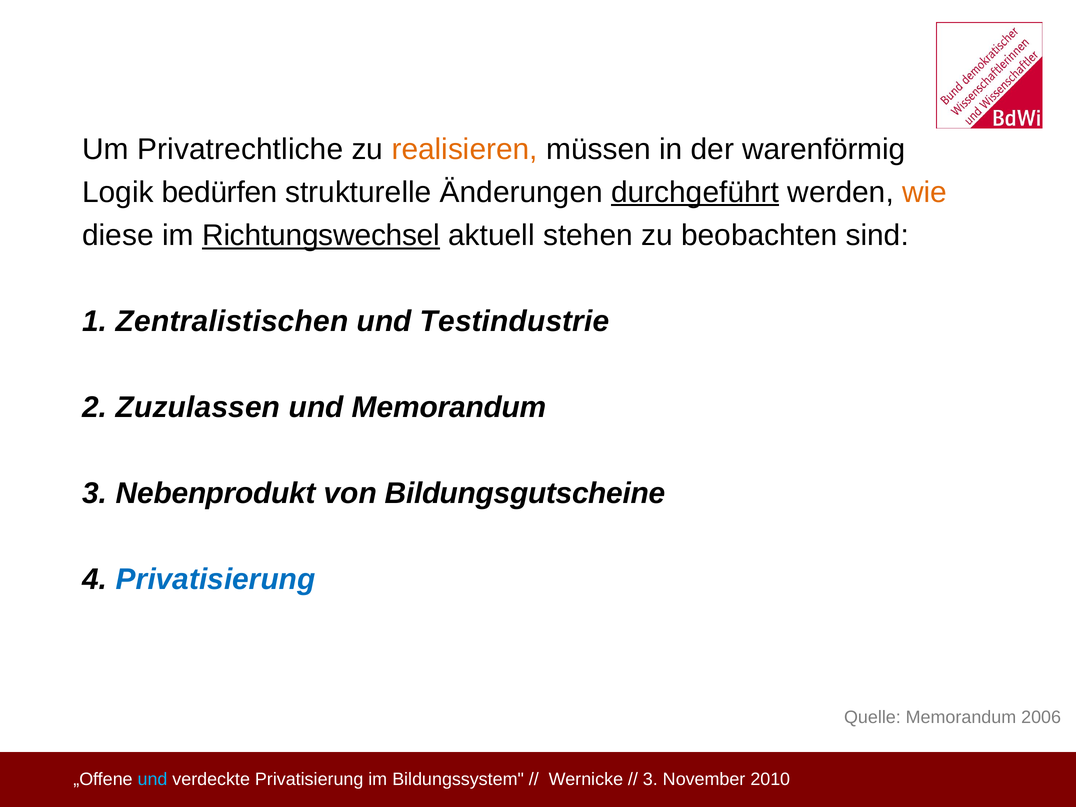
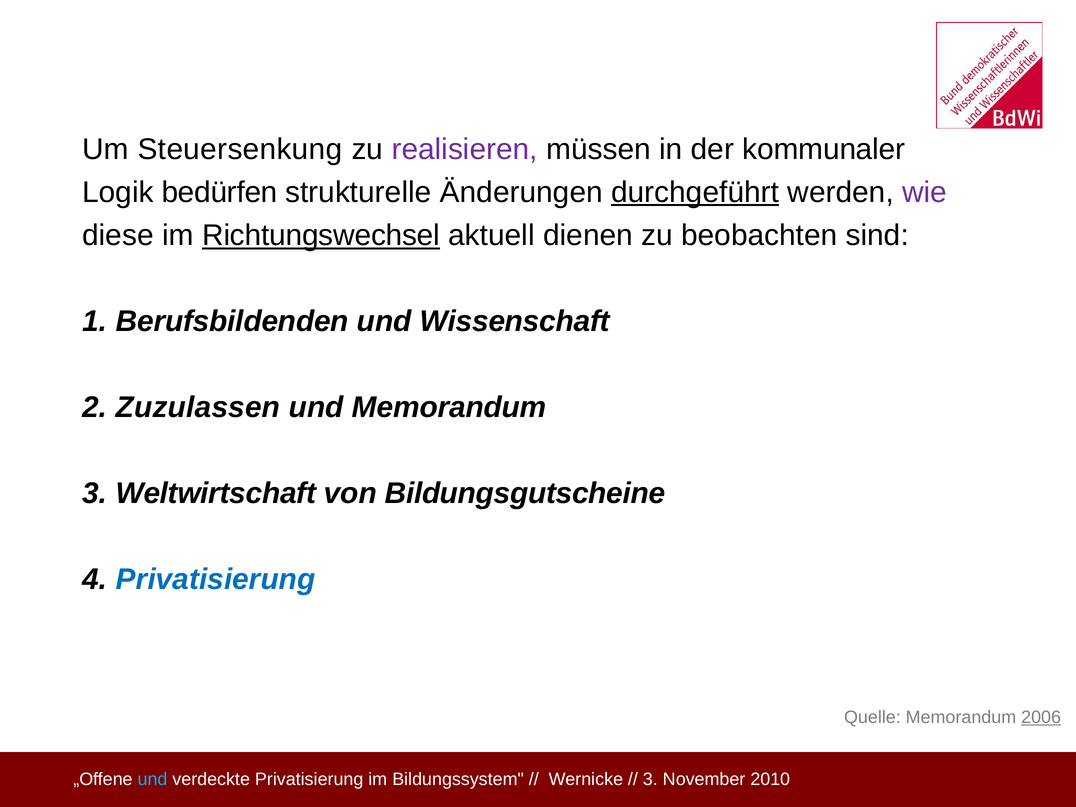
Privatrechtliche: Privatrechtliche -> Steuersenkung (240, 149)
realisieren colour: orange -> purple (465, 149)
warenförmig: warenförmig -> kommunaler (824, 149)
wie colour: orange -> purple (925, 192)
stehen: stehen -> dienen (588, 235)
Zentralistischen: Zentralistischen -> Berufsbildenden (232, 321)
Testindustrie: Testindustrie -> Wissenschaft (515, 321)
Nebenprodukt: Nebenprodukt -> Weltwirtschaft (216, 494)
2006 underline: none -> present (1041, 717)
